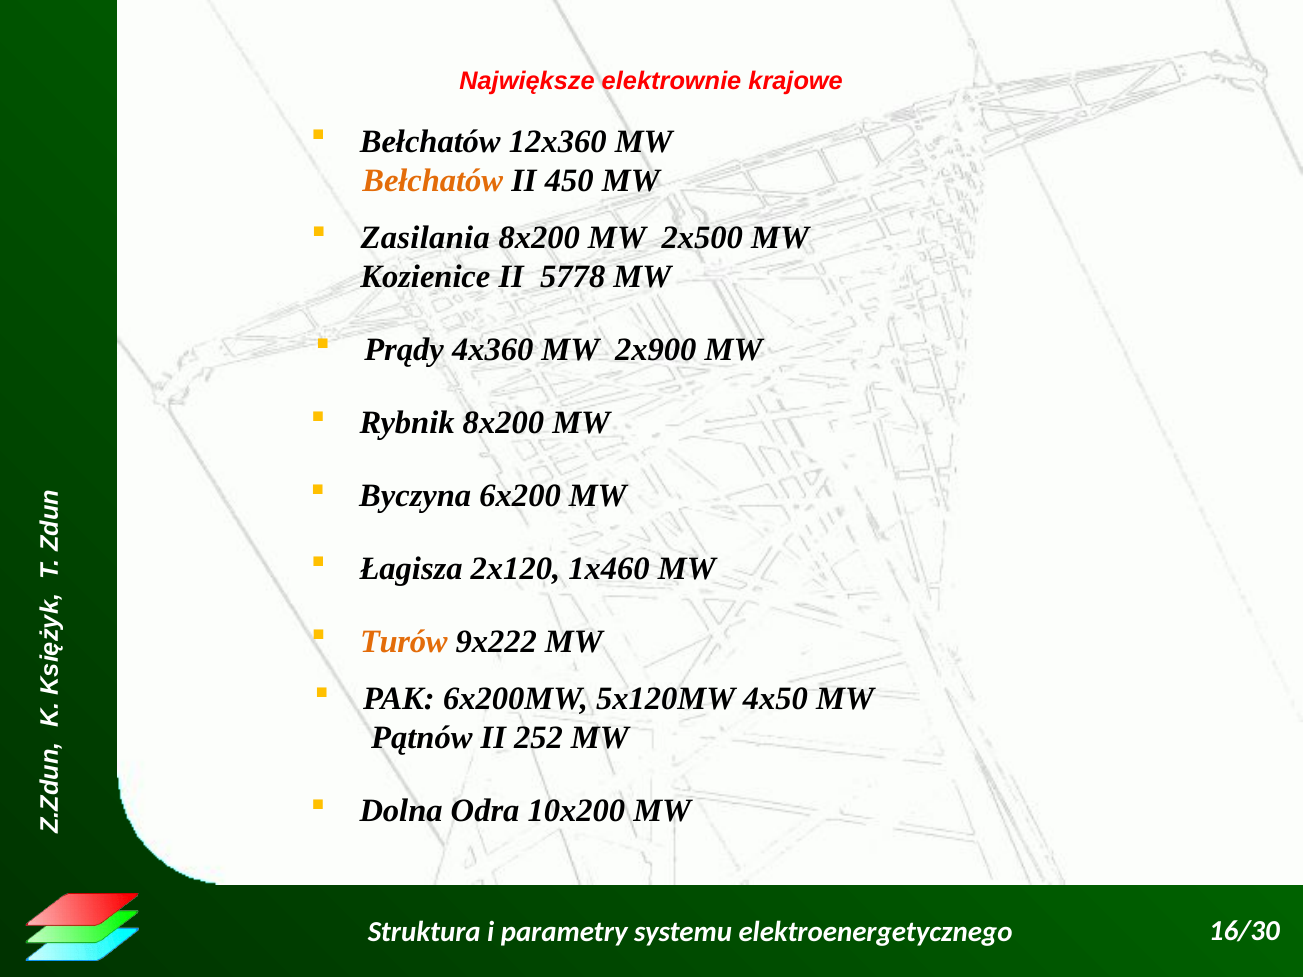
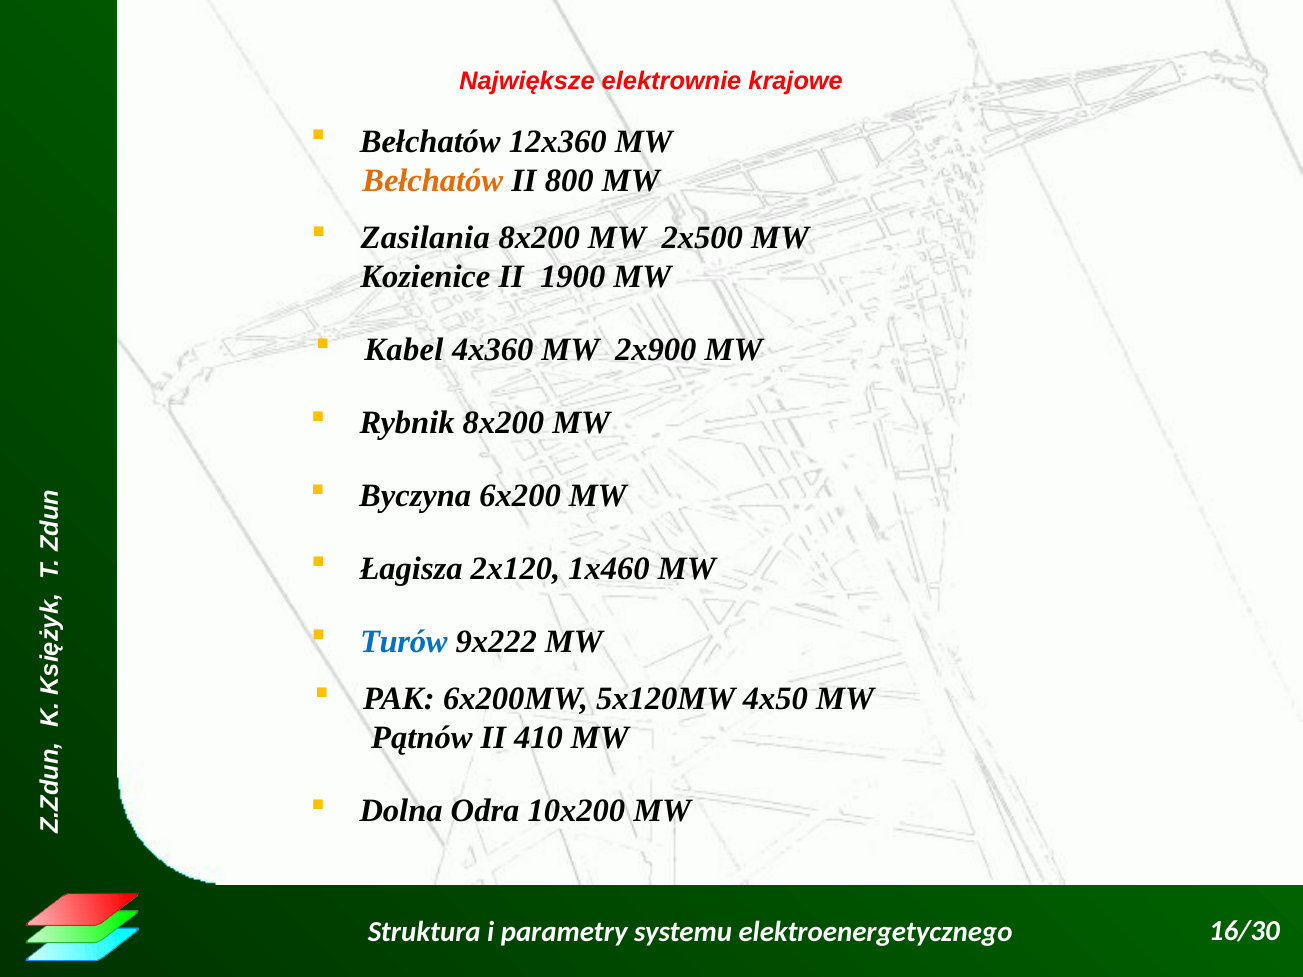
450: 450 -> 800 (569, 180)
5778: 5778 -> 1900 (573, 277)
Prądy: Prądy -> Kabel (404, 350)
Turów colour: orange -> blue (404, 642)
252: 252 -> 410 (539, 738)
